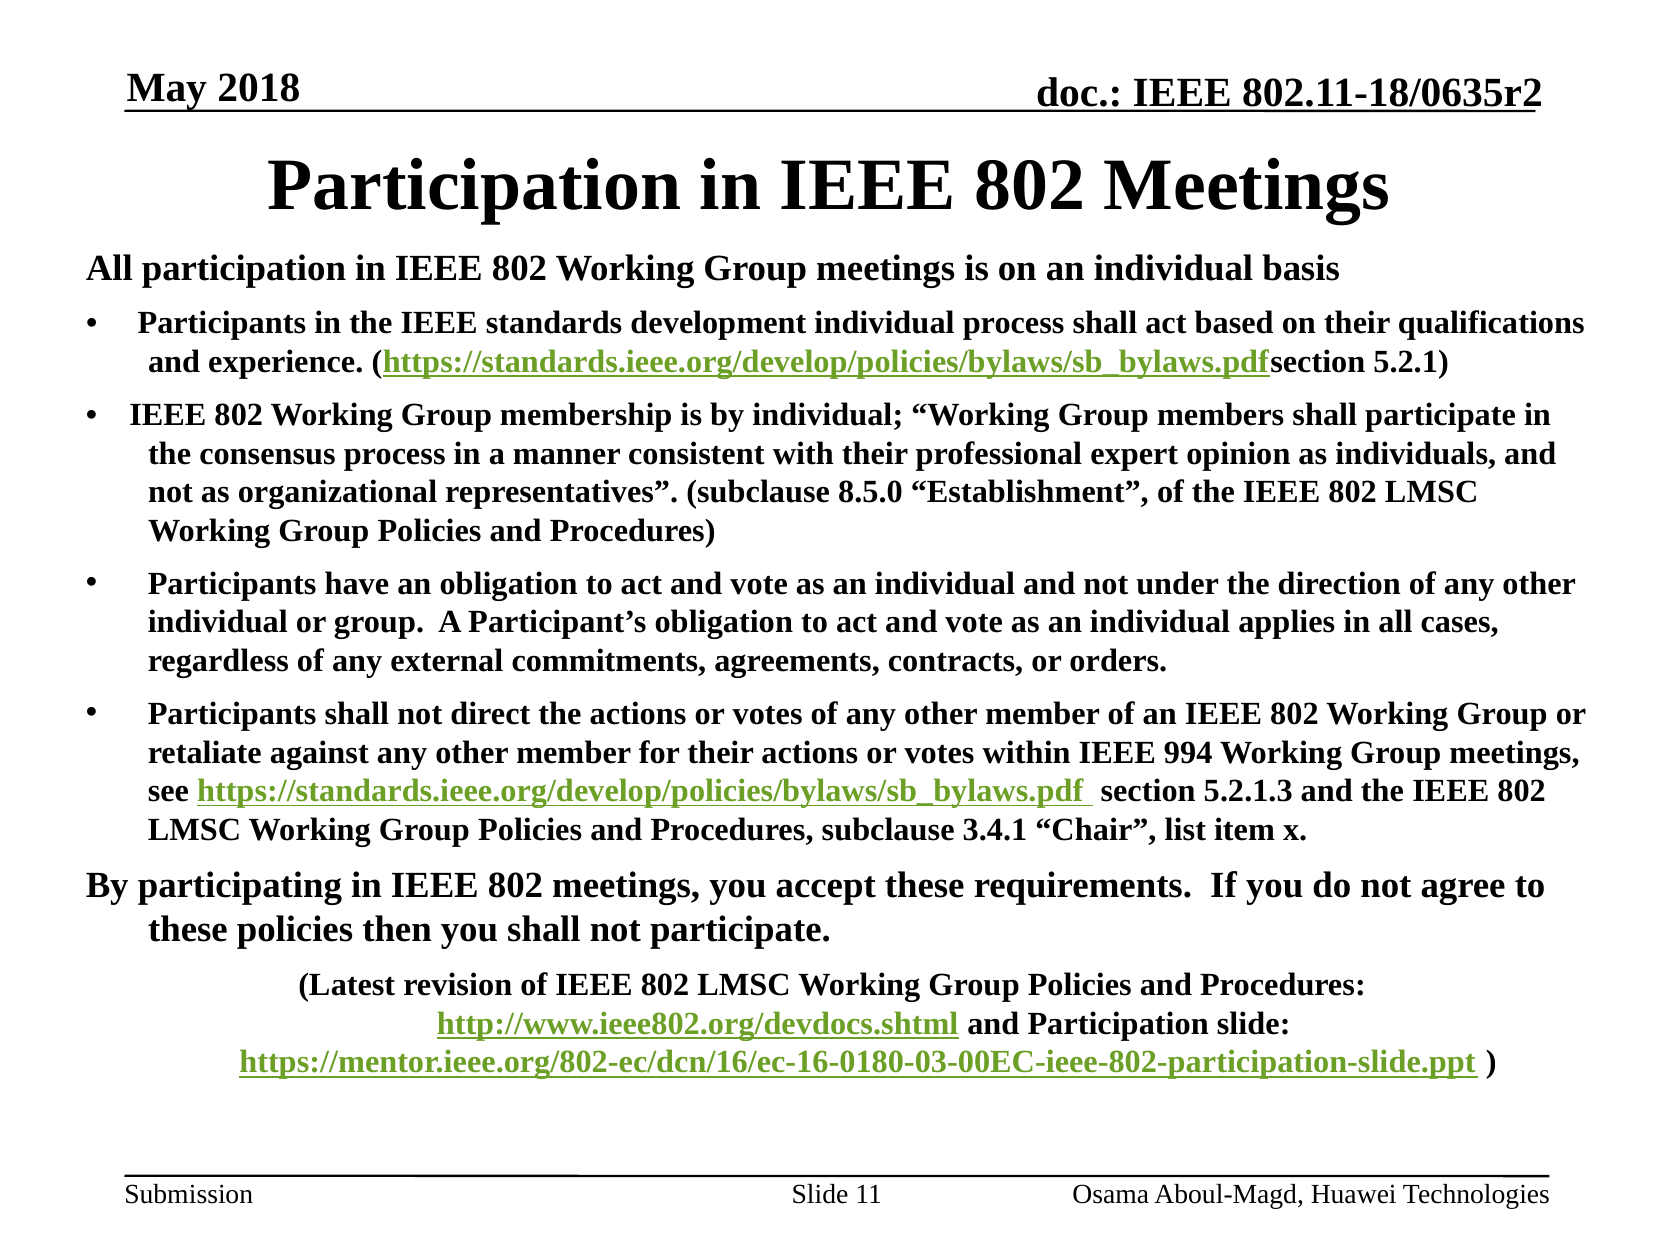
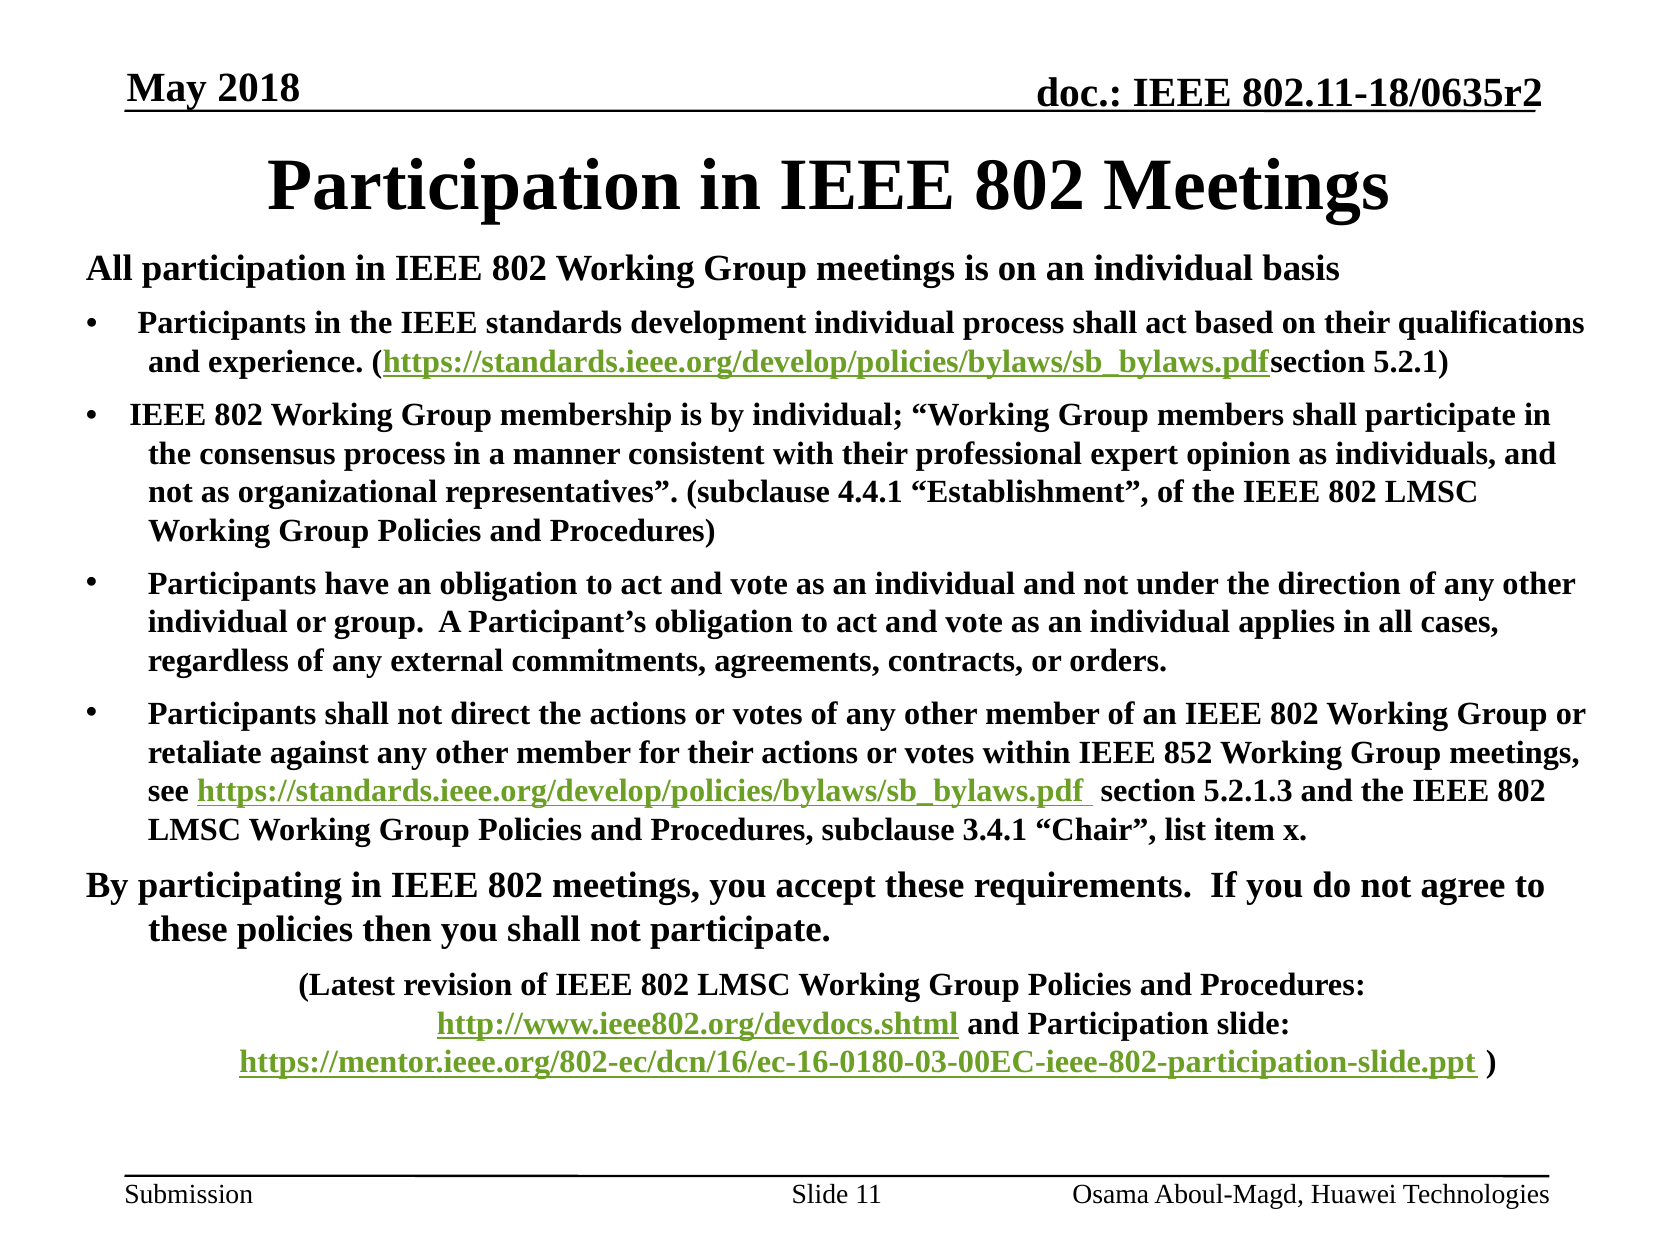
8.5.0: 8.5.0 -> 4.4.1 (870, 492)
994: 994 -> 852 (1188, 752)
